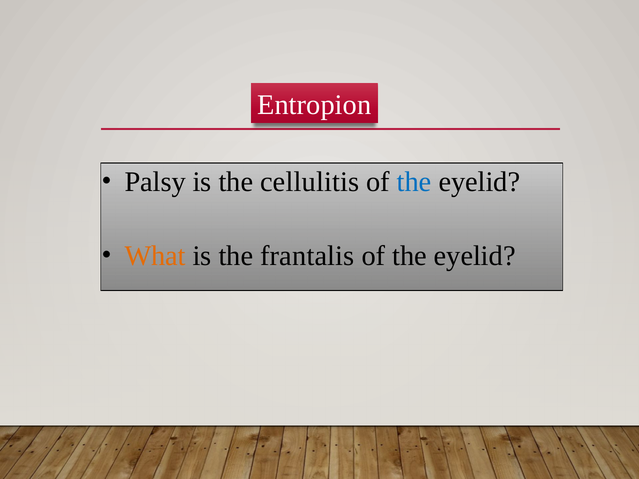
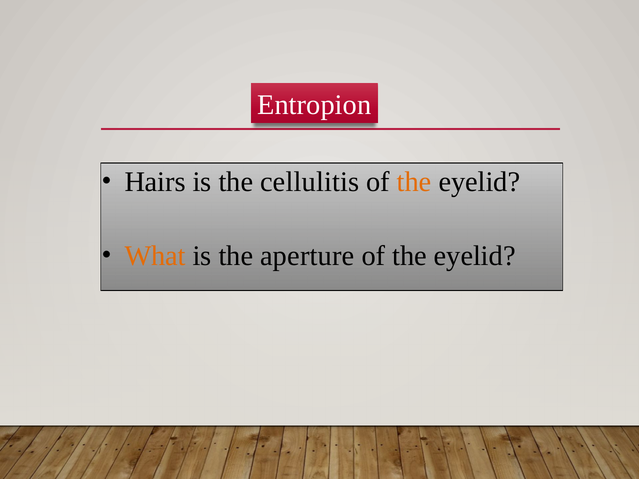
Palsy: Palsy -> Hairs (155, 182)
the colour: blue -> orange (414, 182)
frantalis: frantalis -> aperture (307, 256)
